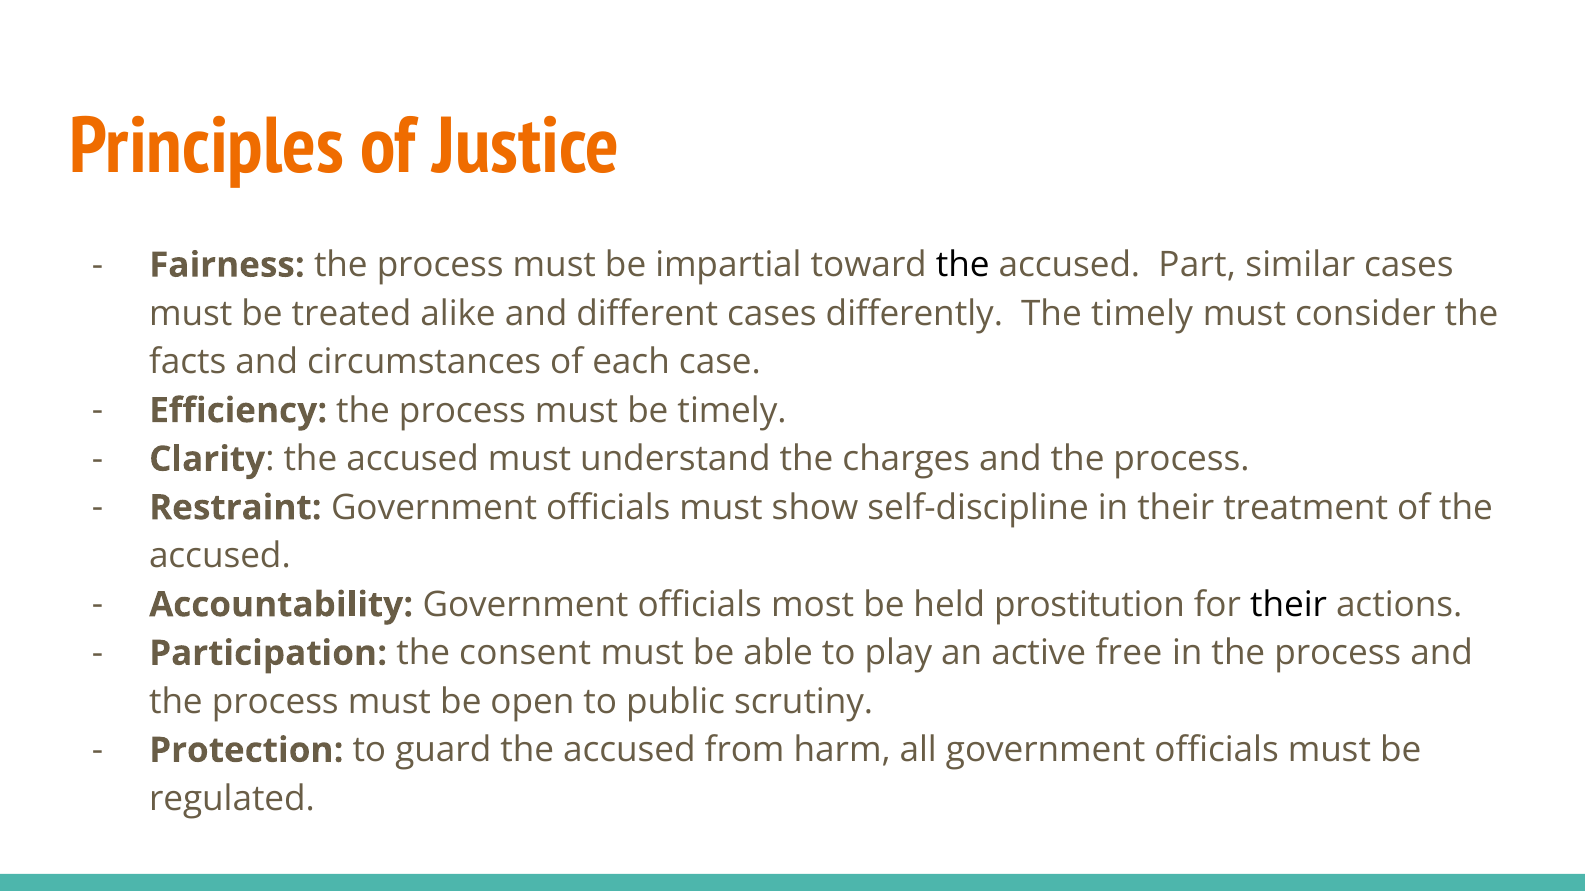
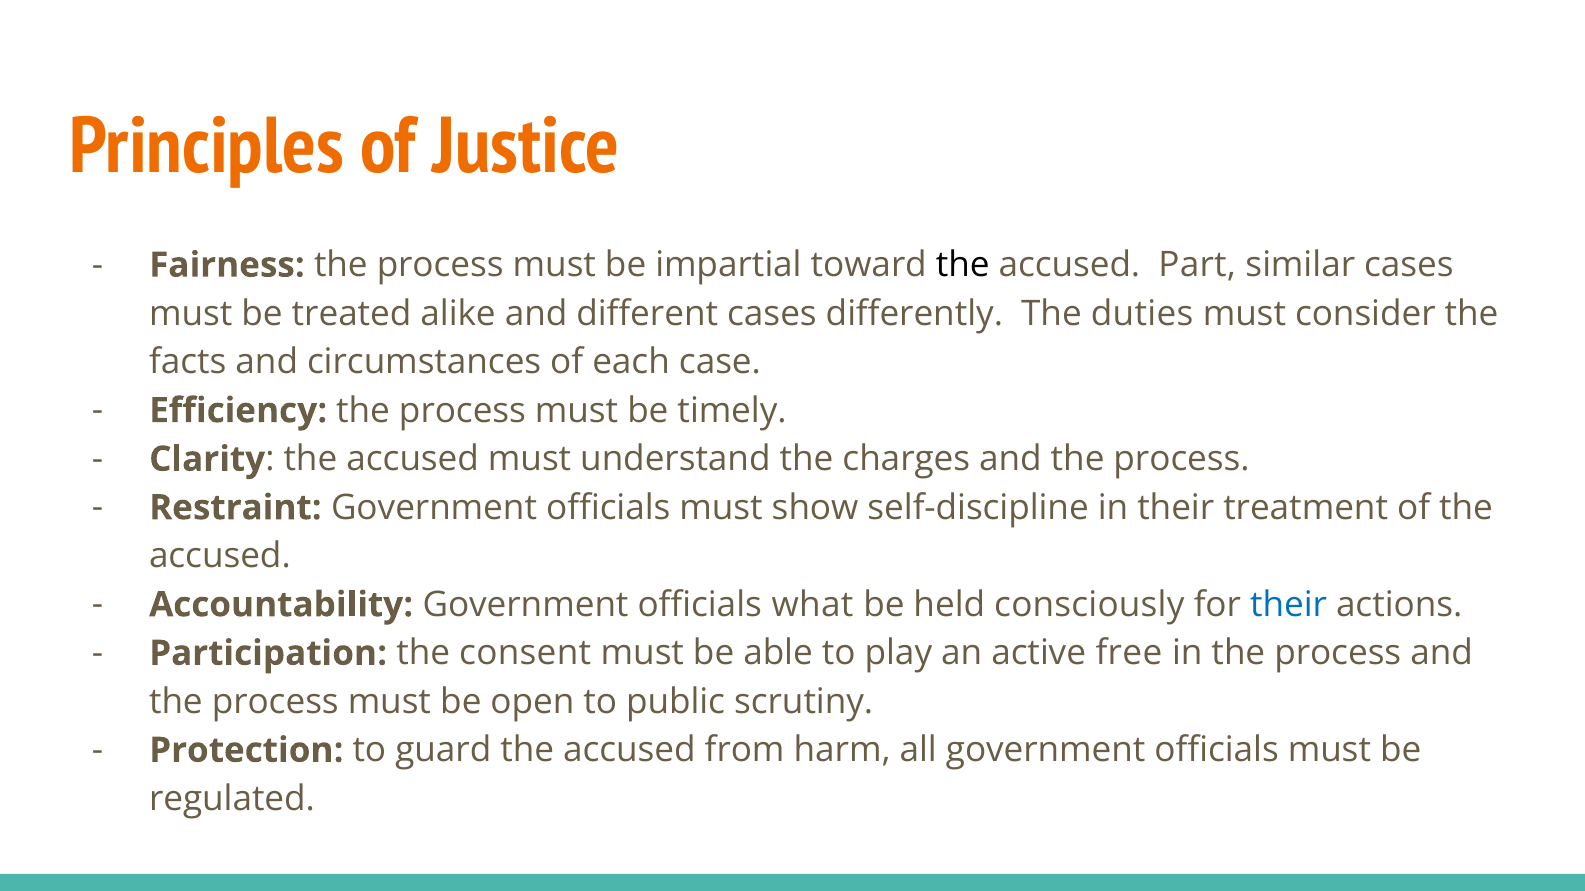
The timely: timely -> duties (1142, 314)
most: most -> what (812, 605)
prostitution: prostitution -> consciously (1089, 605)
their colour: black -> blue (1289, 605)
